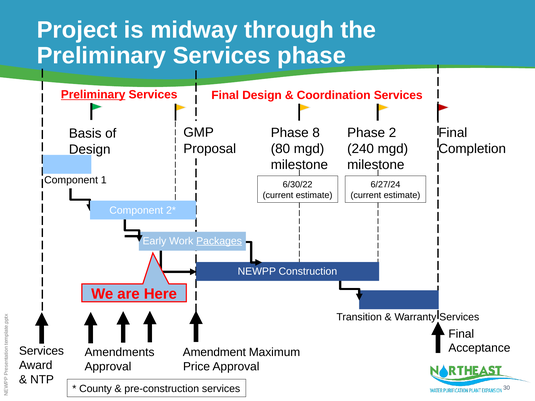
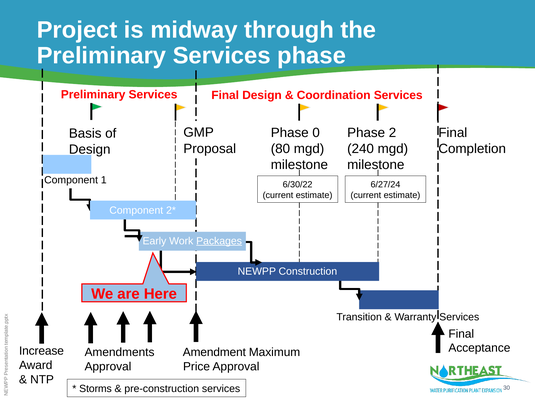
Preliminary underline: present -> none (93, 95)
8: 8 -> 0 (316, 133)
Services: Services -> Increase (41, 351)
County: County -> Storms (96, 389)
